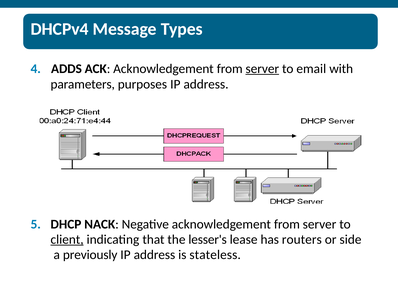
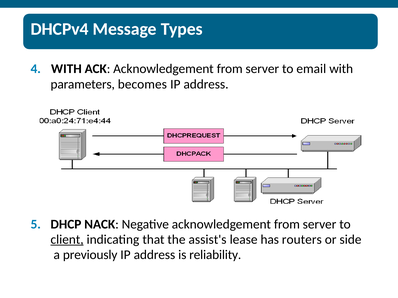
4 ADDS: ADDS -> WITH (66, 69)
server underline: present -> none (262, 69)
purposes: purposes -> becomes (142, 84)
lesser's: lesser's -> assist's (208, 240)
stateless: stateless -> reliability (215, 255)
